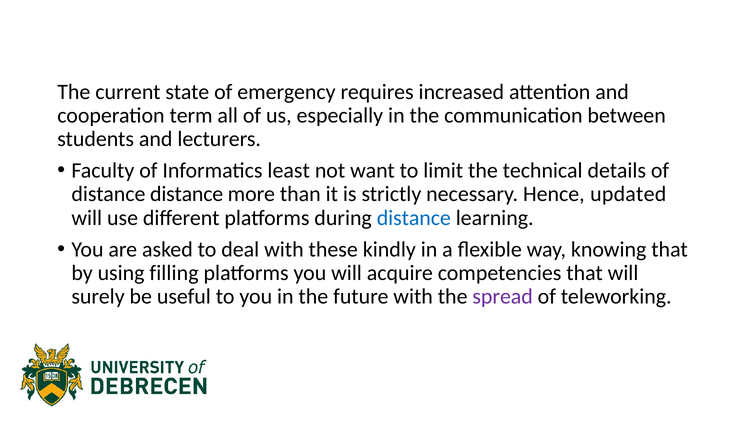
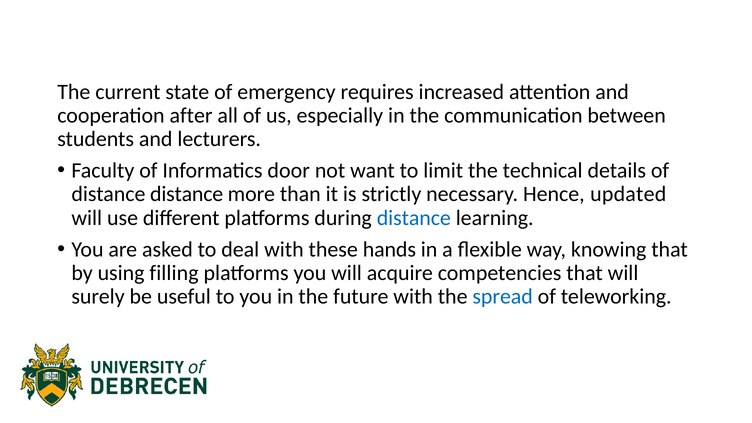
term: term -> after (191, 115)
least: least -> door (289, 171)
kindly: kindly -> hands (389, 249)
spread colour: purple -> blue (503, 297)
